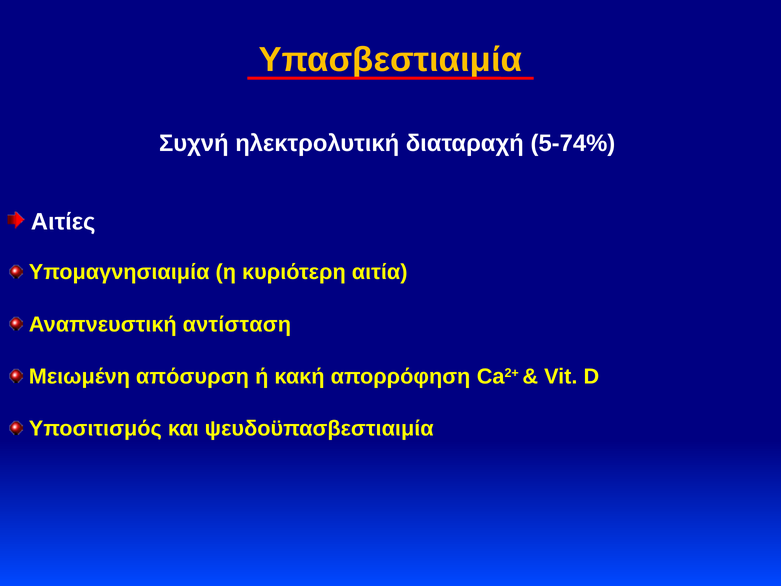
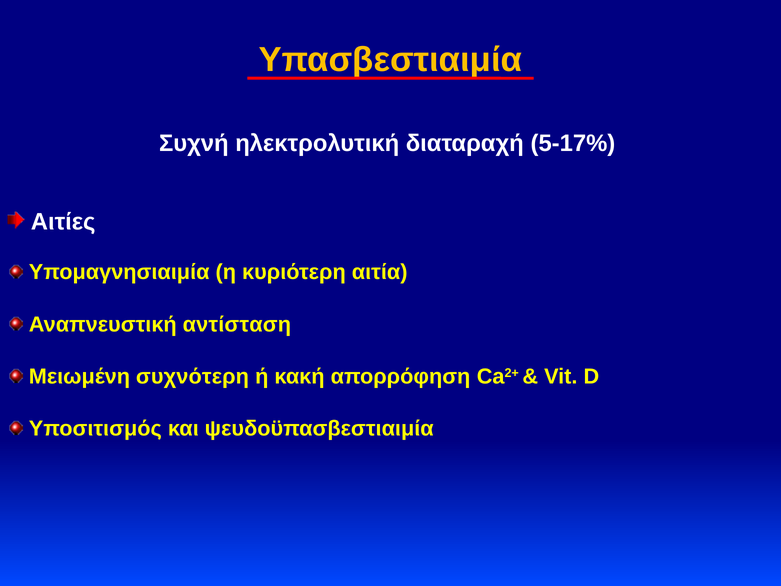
5-74%: 5-74% -> 5-17% (573, 143)
απόσυρση: απόσυρση -> συχνότερη (192, 376)
